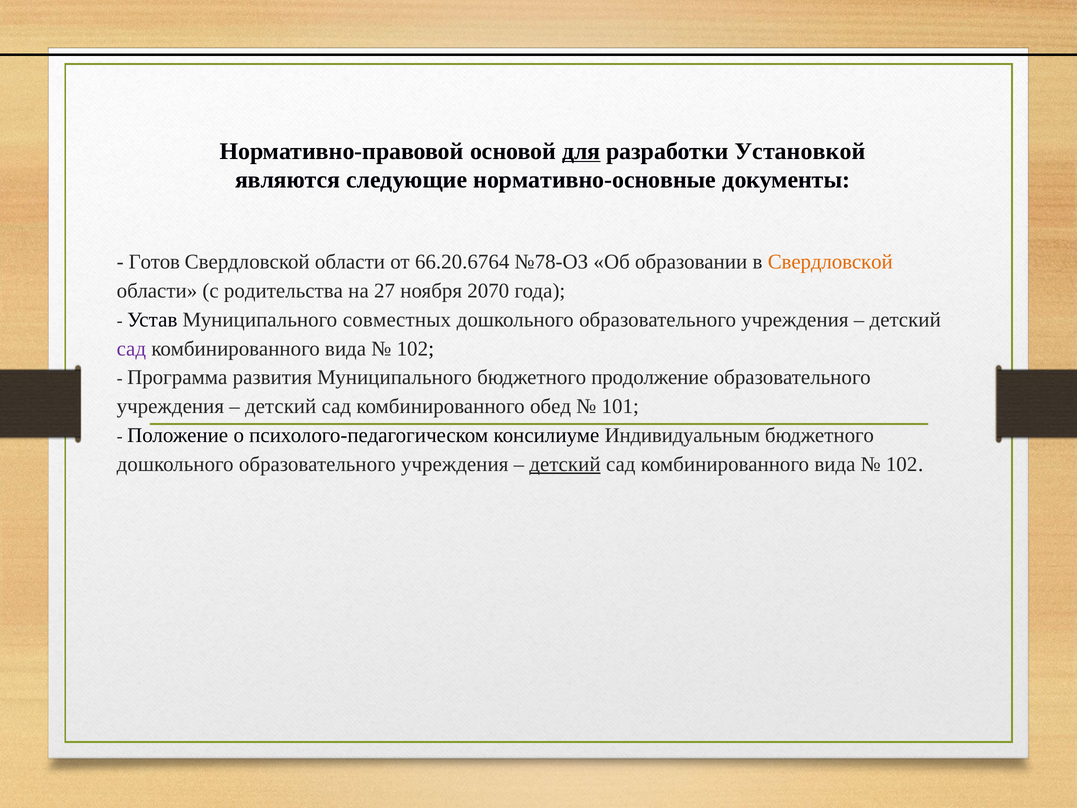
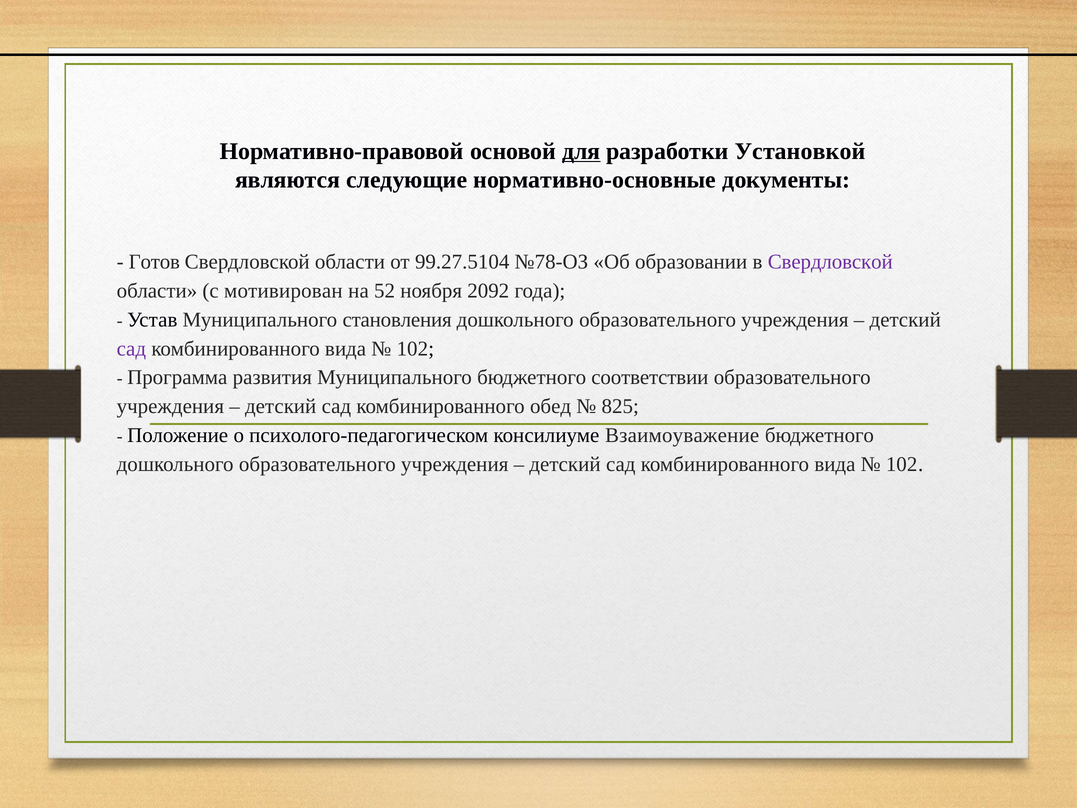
66.20.6764: 66.20.6764 -> 99.27.5104 (462, 262)
Свердловской colour: orange -> purple (830, 262)
родительства: родительства -> мотивирован (283, 291)
27: 27 -> 52 (385, 291)
2070: 2070 -> 2092 (488, 291)
совместных: совместных -> становления (397, 320)
продолжение: продолжение -> соответствии (650, 377)
101: 101 -> 825 (620, 406)
Индивидуальным: Индивидуальным -> Взаимоуважение (682, 435)
детский underline: present -> none (565, 464)
